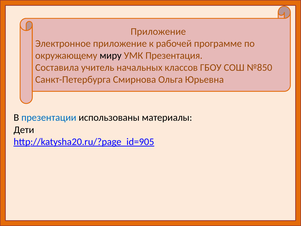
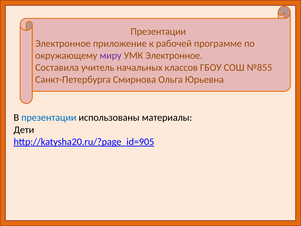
Приложение: Приложение -> Презентации (158, 31)
миру colour: black -> purple (111, 56)
УМК Презентация: Презентация -> Электронное (174, 56)
№850: №850 -> №855 (260, 68)
